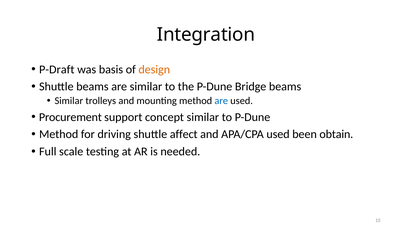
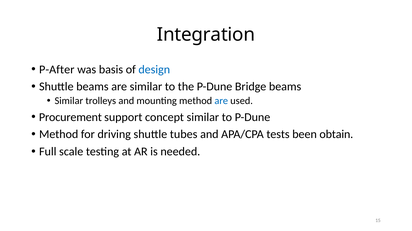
P-Draft: P-Draft -> P-After (57, 70)
design colour: orange -> blue (154, 70)
affect: affect -> tubes (184, 135)
APA/CPA used: used -> tests (278, 135)
